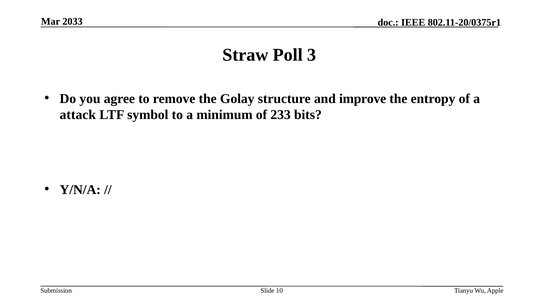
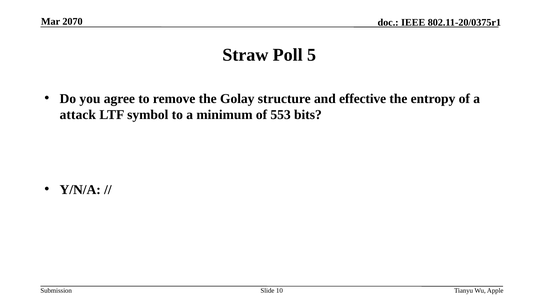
2033: 2033 -> 2070 (73, 21)
3: 3 -> 5 (312, 55)
improve: improve -> effective (363, 99)
233: 233 -> 553 (281, 115)
